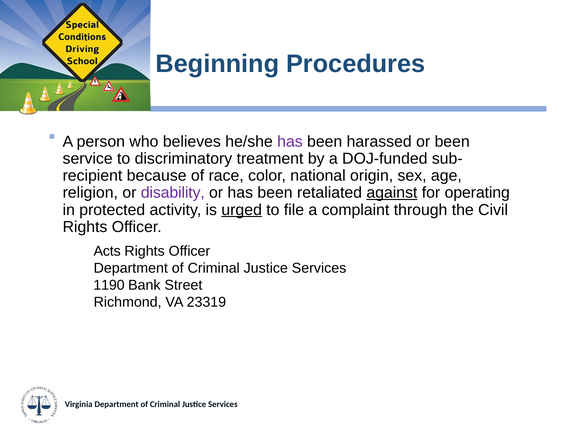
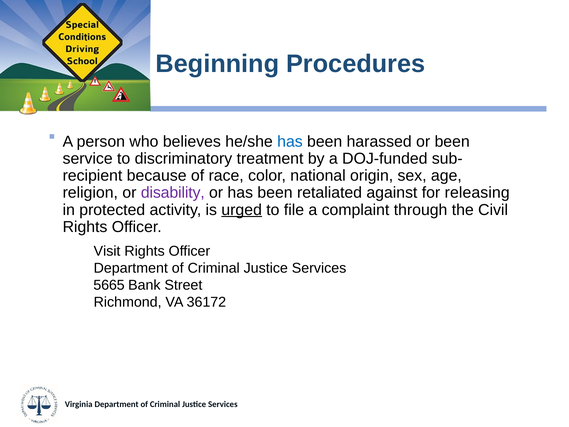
has colour: purple -> blue (290, 141)
against underline: present -> none (392, 193)
operating: operating -> releasing (477, 193)
Acts: Acts -> Visit (107, 251)
1190: 1190 -> 5665 (109, 285)
23319: 23319 -> 36172 (206, 302)
